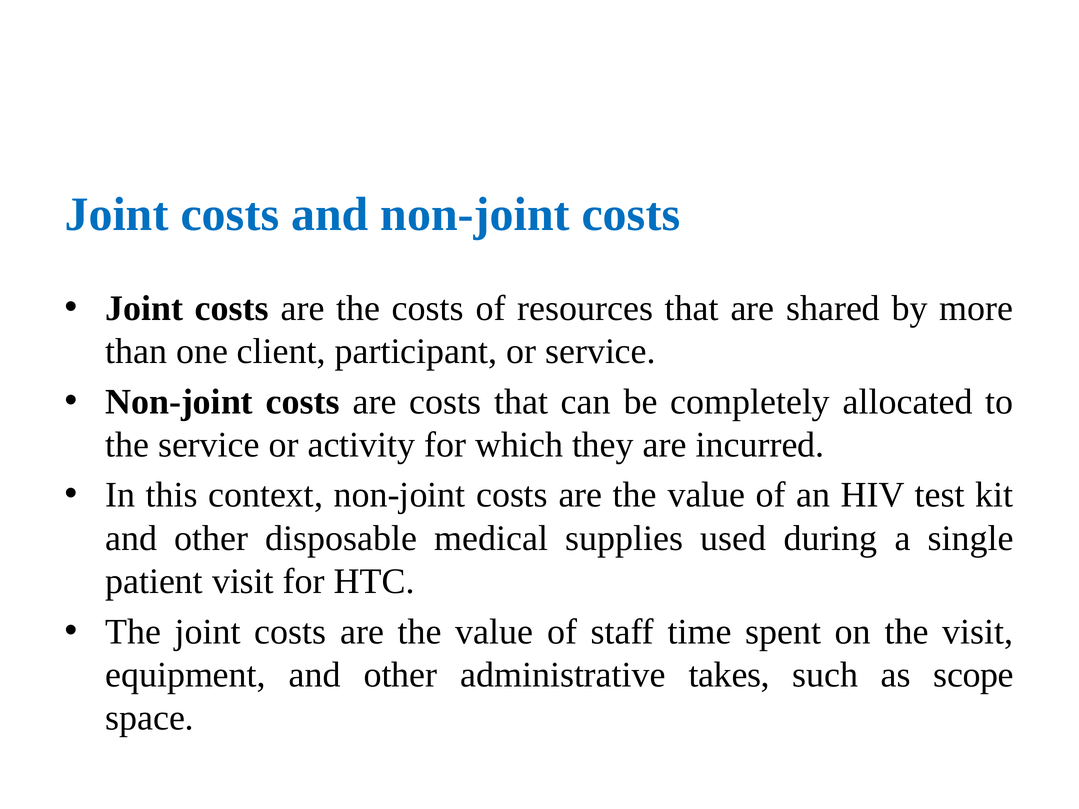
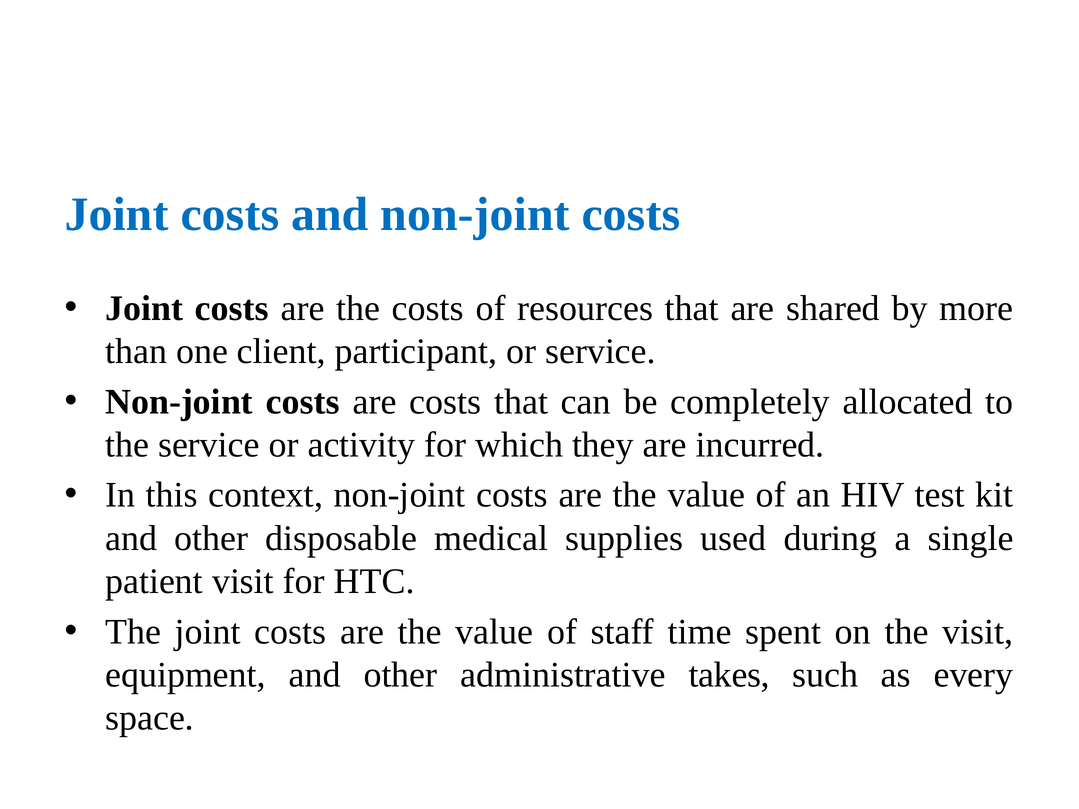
scope: scope -> every (973, 675)
